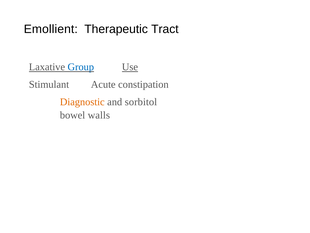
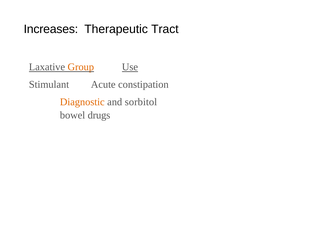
Emollient: Emollient -> Increases (51, 29)
Group colour: blue -> orange (81, 67)
walls: walls -> drugs (99, 115)
